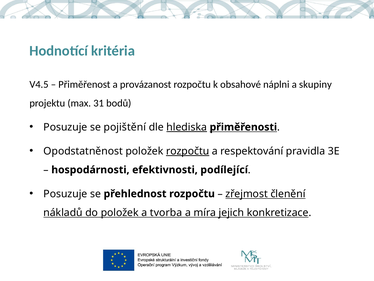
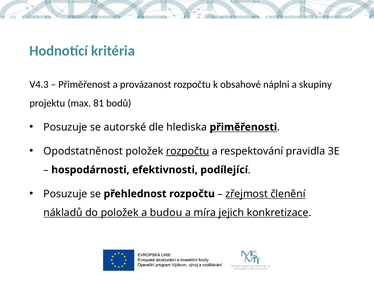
V4.5: V4.5 -> V4.3 (39, 84)
31: 31 -> 81 (99, 103)
pojištění: pojištění -> autorské (125, 127)
hlediska underline: present -> none (187, 127)
tvorba: tvorba -> budou (166, 212)
